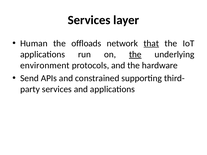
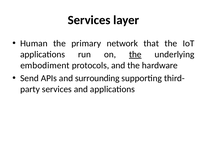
offloads: offloads -> primary (86, 43)
that underline: present -> none (151, 43)
environment: environment -> embodiment (45, 66)
constrained: constrained -> surrounding (97, 78)
